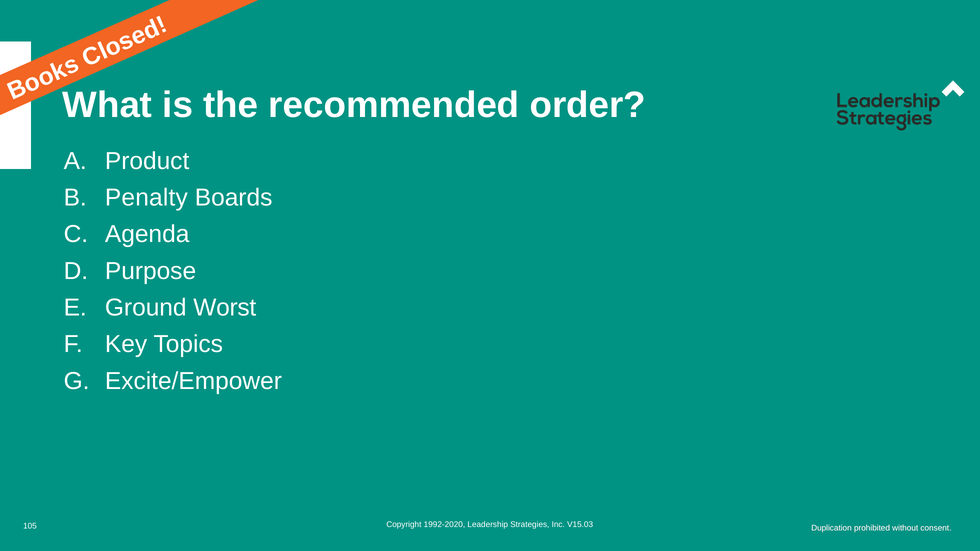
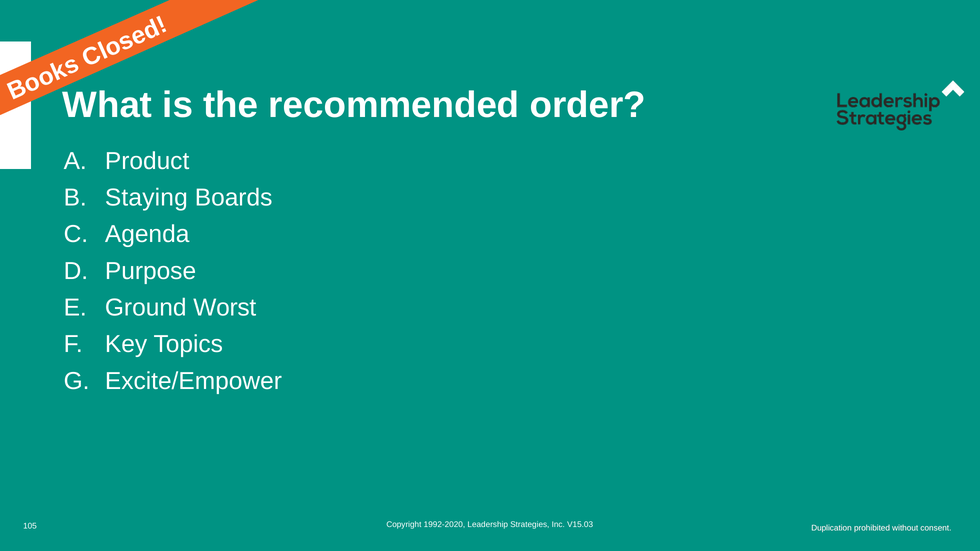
Penalty: Penalty -> Staying (146, 198)
